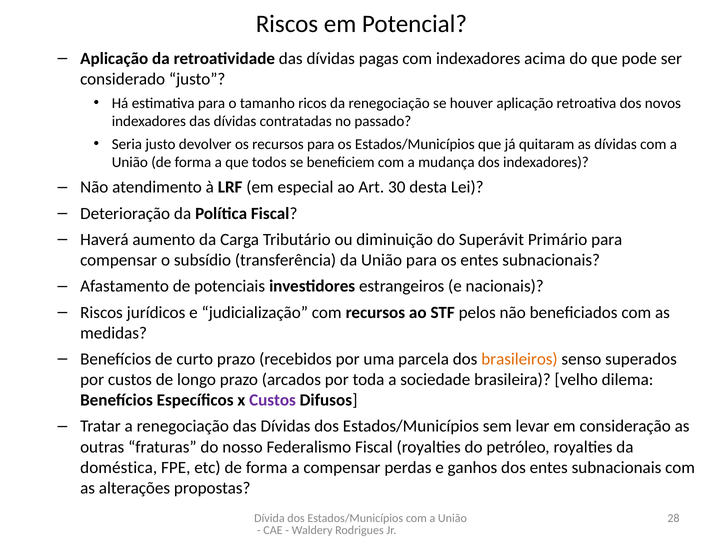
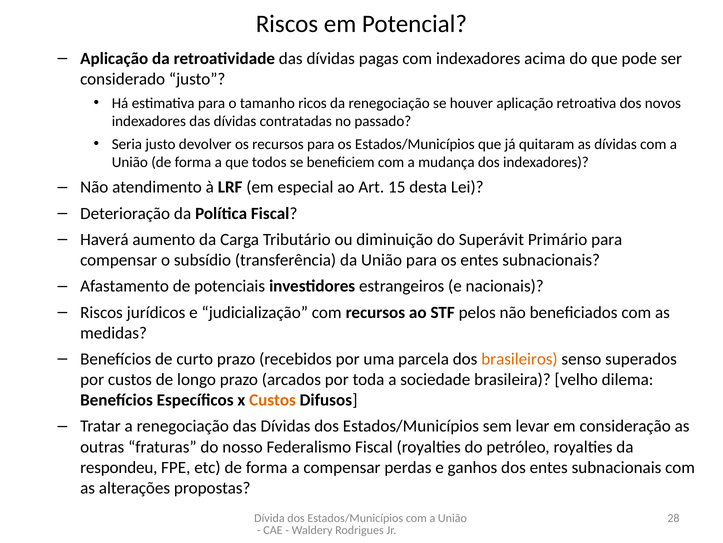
30: 30 -> 15 (397, 187)
Custos colour: purple -> orange (273, 400)
doméstica: doméstica -> respondeu (119, 467)
